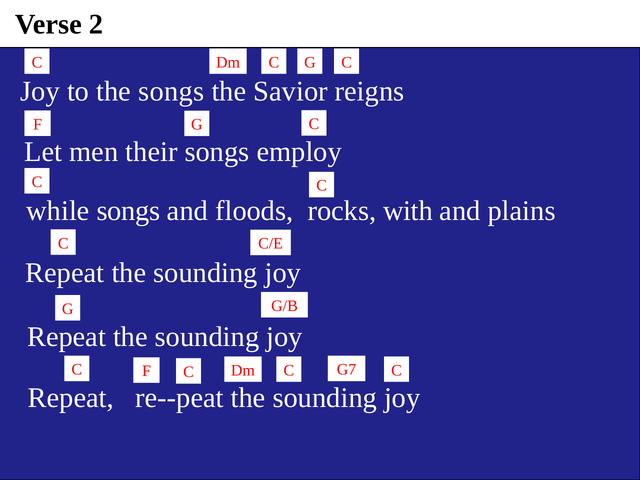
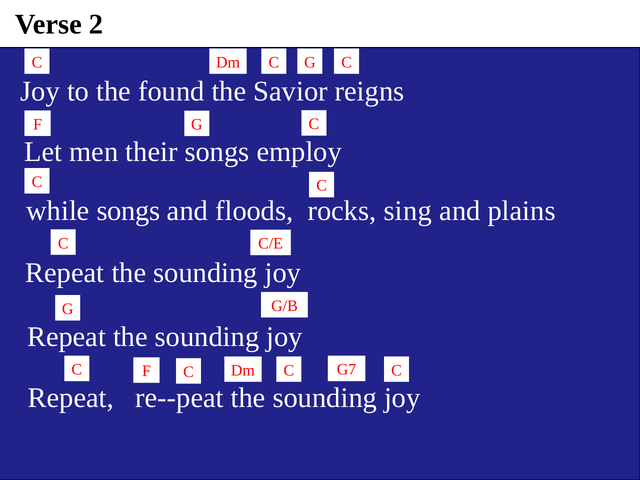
the songs: songs -> found (171, 92)
with: with -> sing (408, 211)
